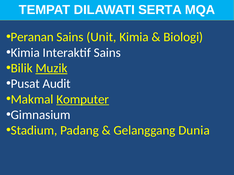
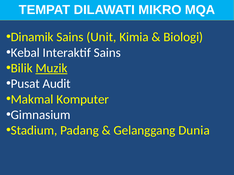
SERTA: SERTA -> MIKRO (160, 10)
Peranan: Peranan -> Dinamik (32, 37)
Kimia: Kimia -> Kebal (25, 53)
Komputer underline: present -> none (83, 100)
